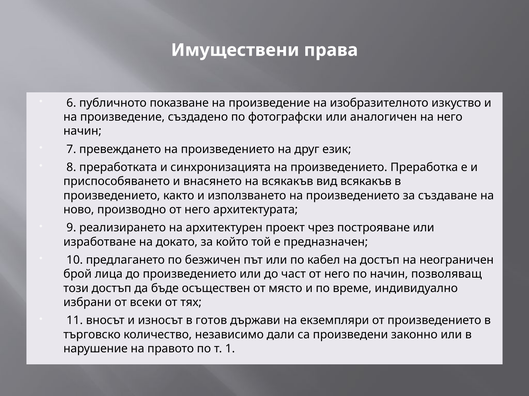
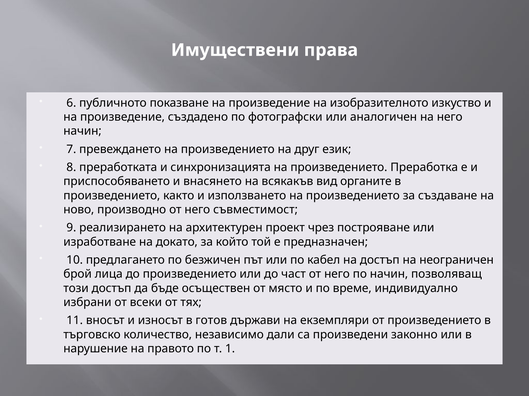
вид всякакъв: всякакъв -> органите (366, 182)
архитектурата: архитектурата -> съвместимост (256, 210)
